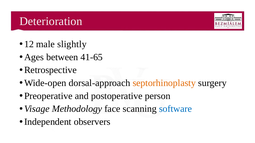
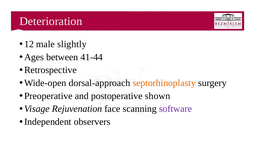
41-65: 41-65 -> 41-44 (92, 57)
person: person -> shown (158, 96)
Methodology: Methodology -> Rejuvenation (77, 109)
software colour: blue -> purple (175, 109)
